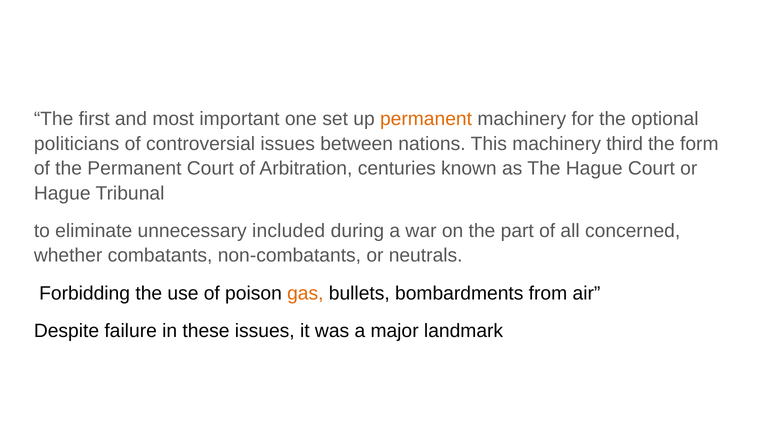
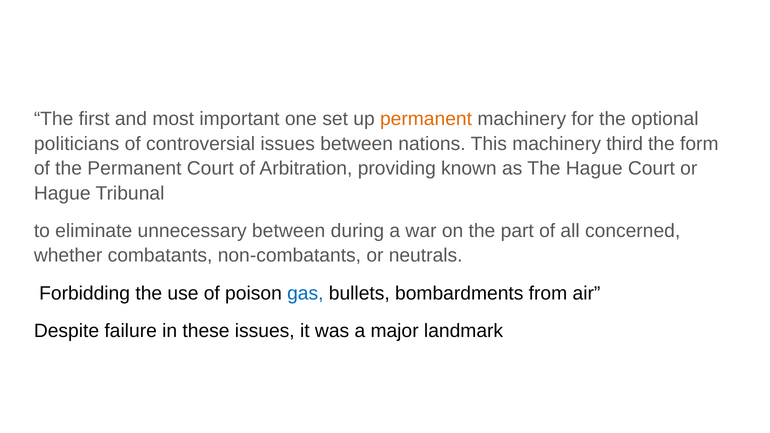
centuries: centuries -> providing (397, 169)
unnecessary included: included -> between (289, 231)
gas colour: orange -> blue (305, 293)
